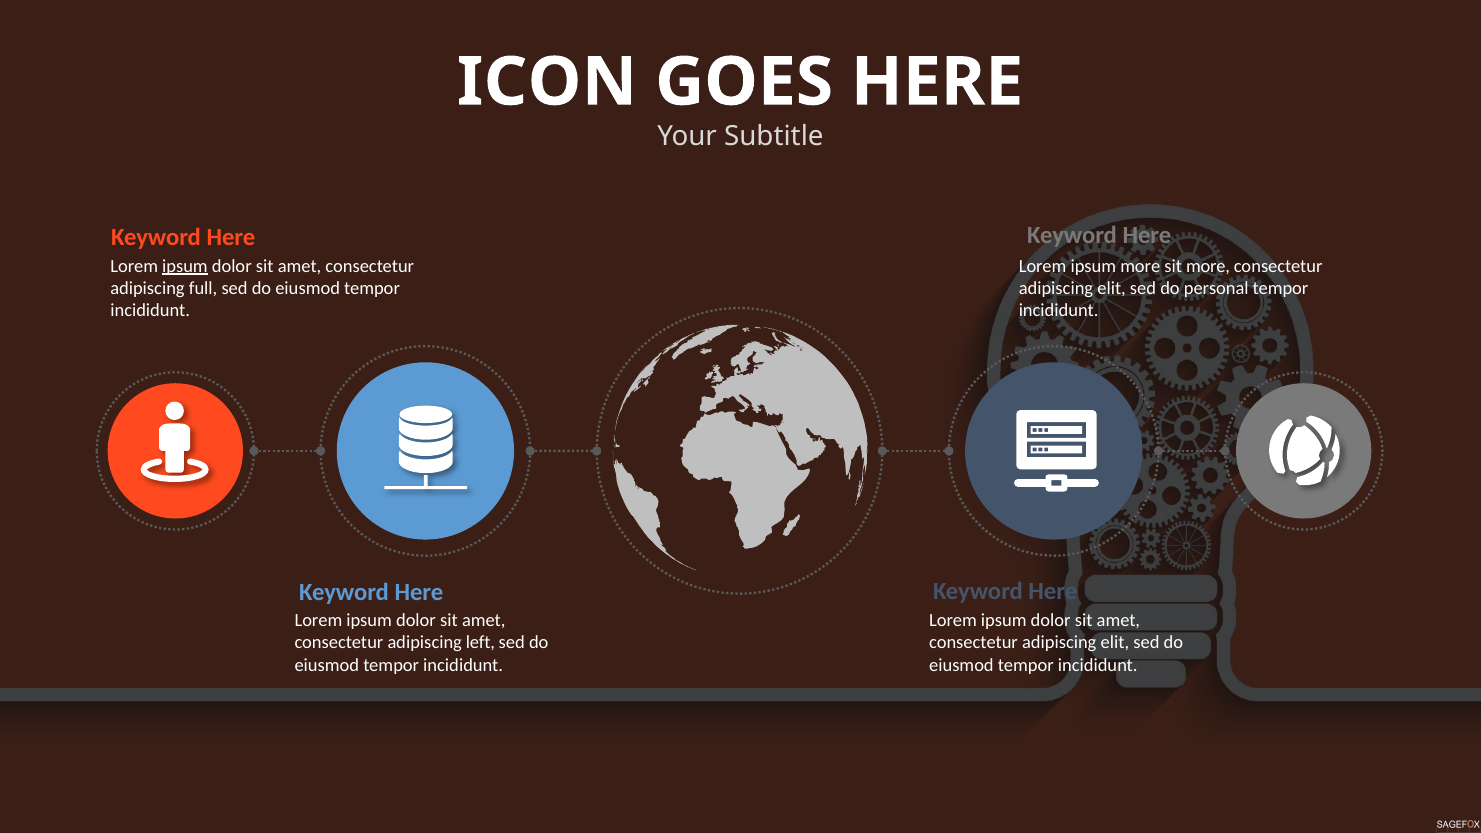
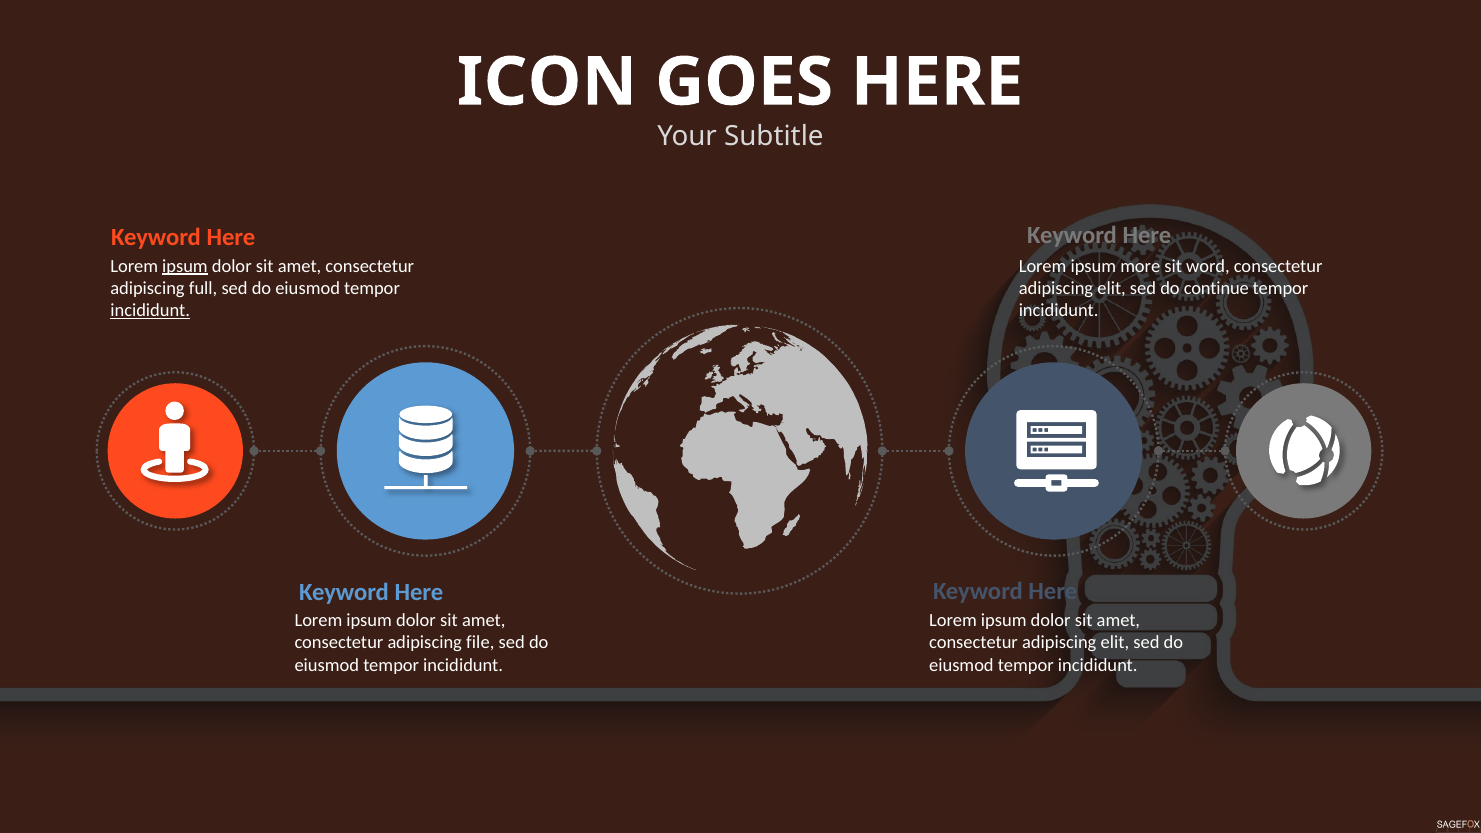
sit more: more -> word (1208, 266)
personal: personal -> continue (1216, 288)
incididunt underline: none -> present (150, 310)
left: left -> file (480, 643)
